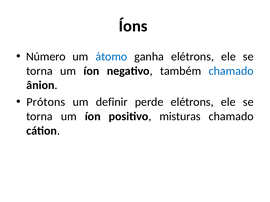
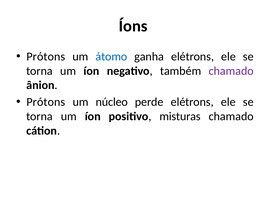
Número: Número -> Prótons (46, 57)
chamado colour: blue -> purple (231, 71)
definir: definir -> núcleo (112, 102)
